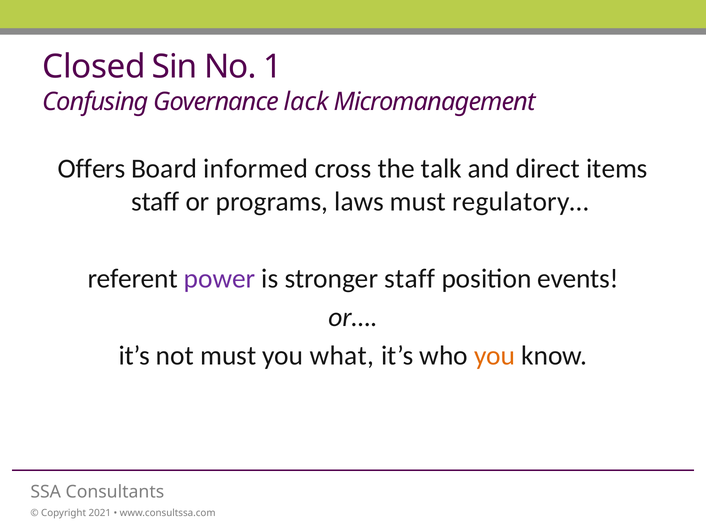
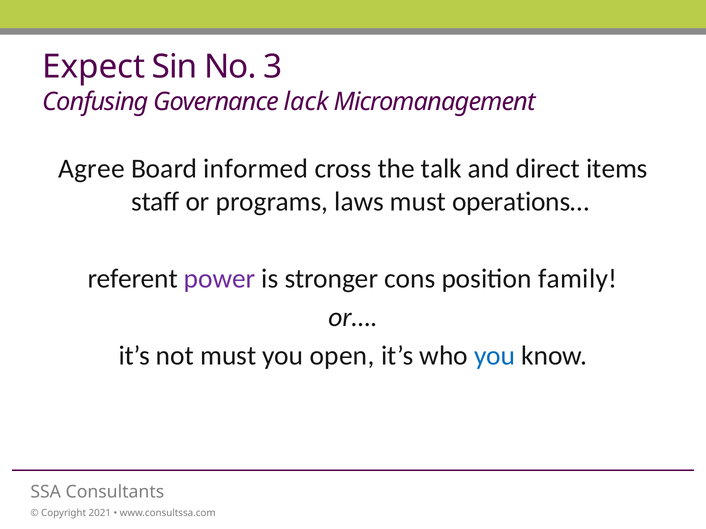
Closed: Closed -> Expect (94, 67)
1: 1 -> 3 (273, 67)
Offers: Offers -> Agree (91, 169)
regulatory…: regulatory… -> operations… (521, 202)
stronger staff: staff -> cons (410, 279)
events: events -> family (578, 279)
what: what -> open (342, 356)
you colour: orange -> blue (495, 356)
